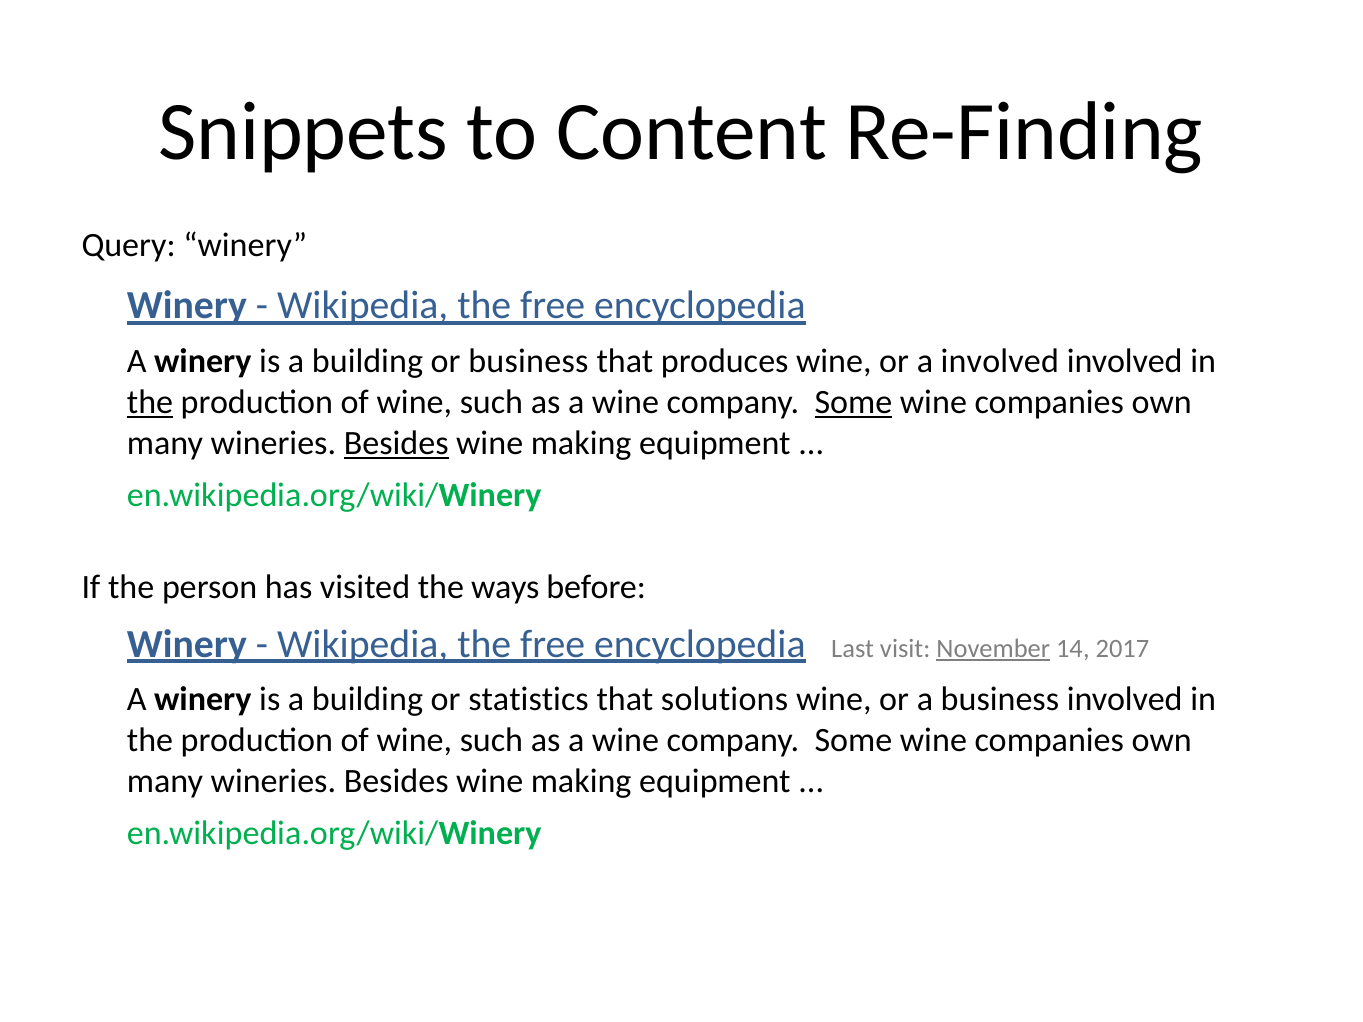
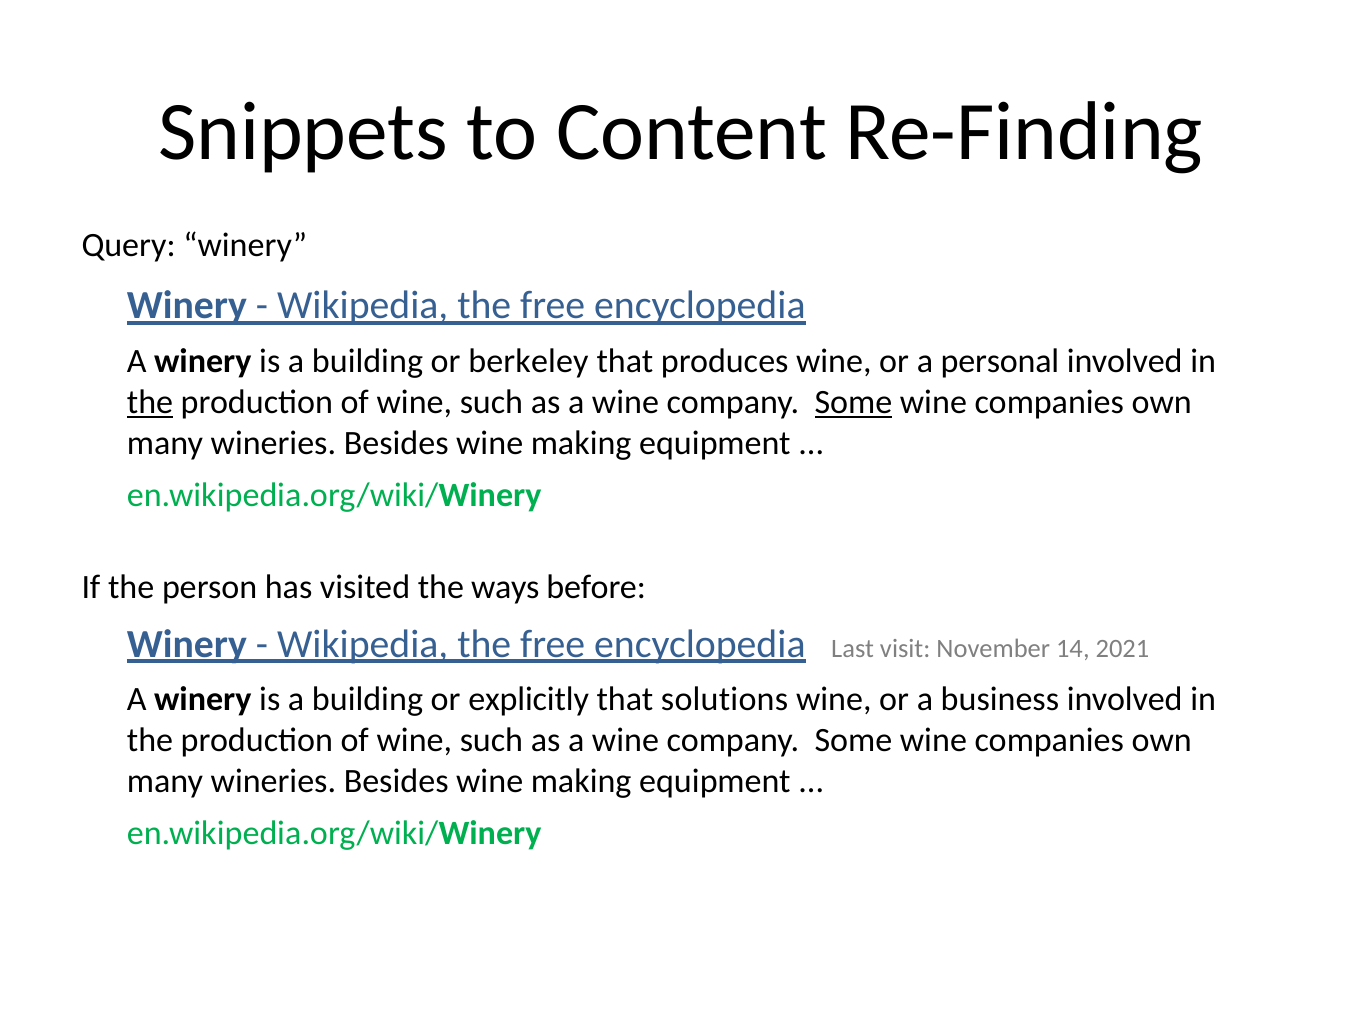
or business: business -> berkeley (528, 361)
a involved: involved -> personal (1000, 361)
Besides underline: present -> none (396, 443)
November underline: present -> none (993, 649)
2017: 2017 -> 2021 (1122, 649)
statistics: statistics -> explicitly (529, 700)
